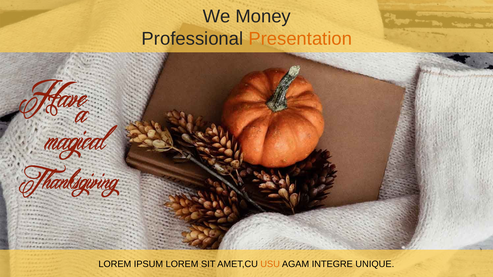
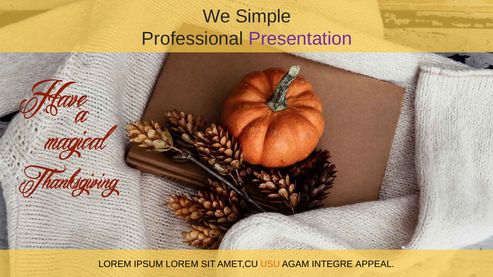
Money: Money -> Simple (263, 17)
Presentation colour: orange -> purple (300, 39)
UNIQUE: UNIQUE -> APPEAL (375, 264)
